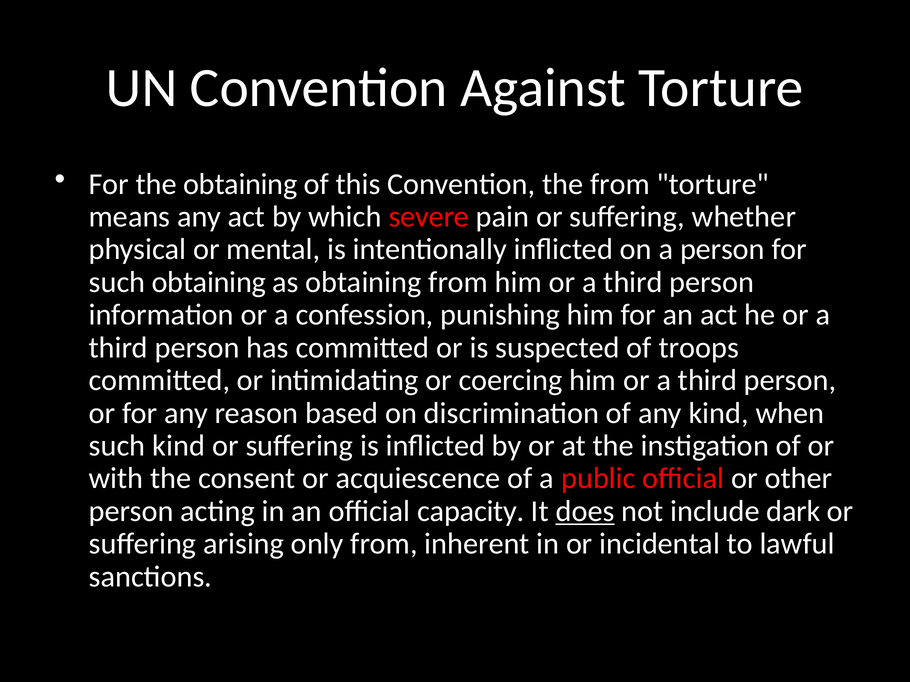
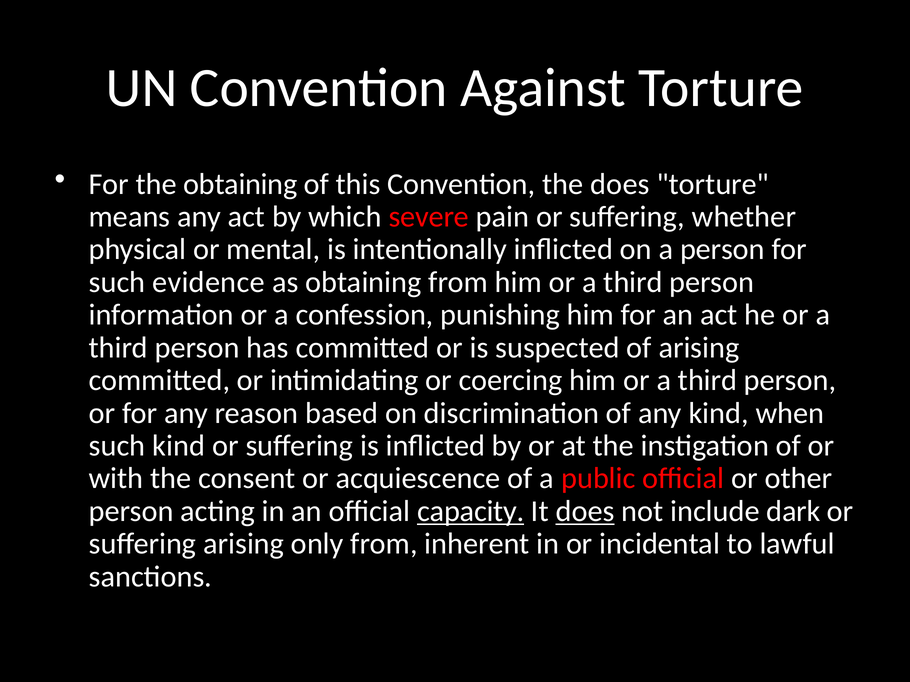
the from: from -> does (620, 184)
such obtaining: obtaining -> evidence (209, 282)
of troops: troops -> arising (699, 348)
capacity underline: none -> present (471, 512)
